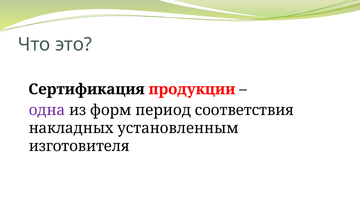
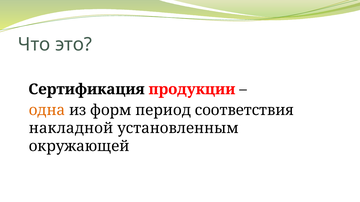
одна colour: purple -> orange (47, 111)
накладных: накладных -> накладной (71, 129)
изготовителя: изготовителя -> окружающей (79, 147)
